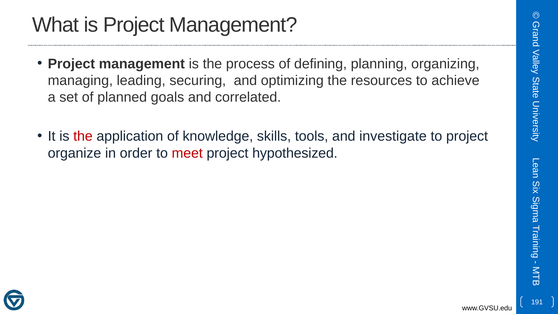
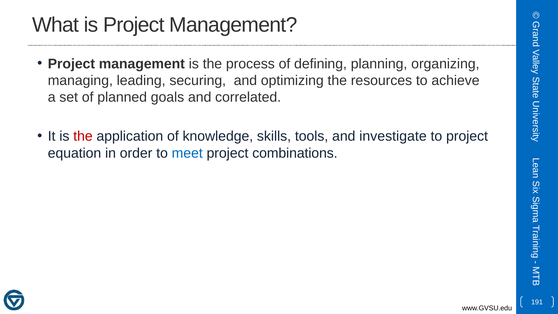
organize: organize -> equation (75, 153)
meet colour: red -> blue (187, 153)
hypothesized: hypothesized -> combinations (295, 153)
